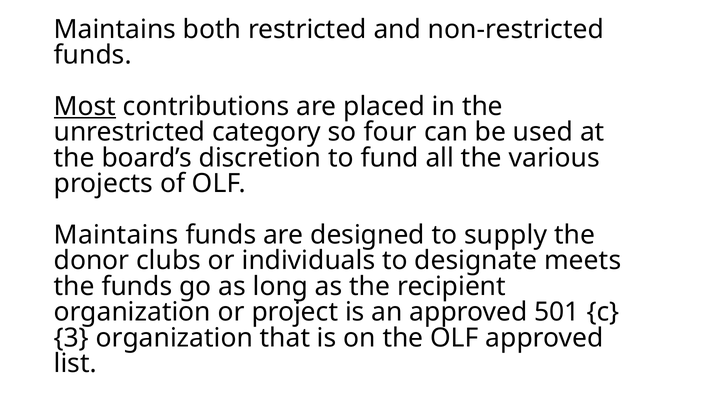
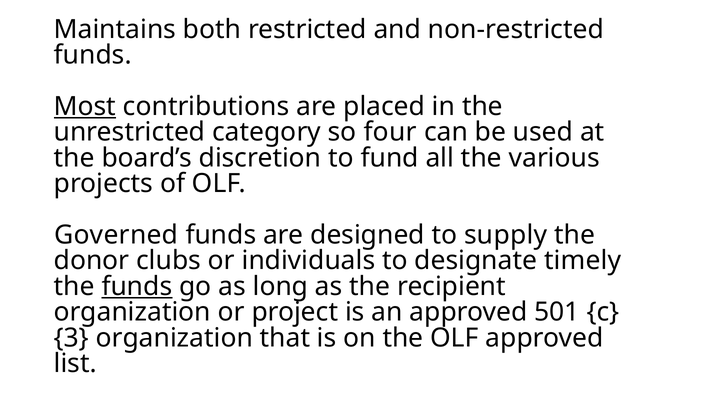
Maintains: Maintains -> Governed (116, 235)
meets: meets -> timely (583, 261)
funds underline: none -> present (137, 287)
